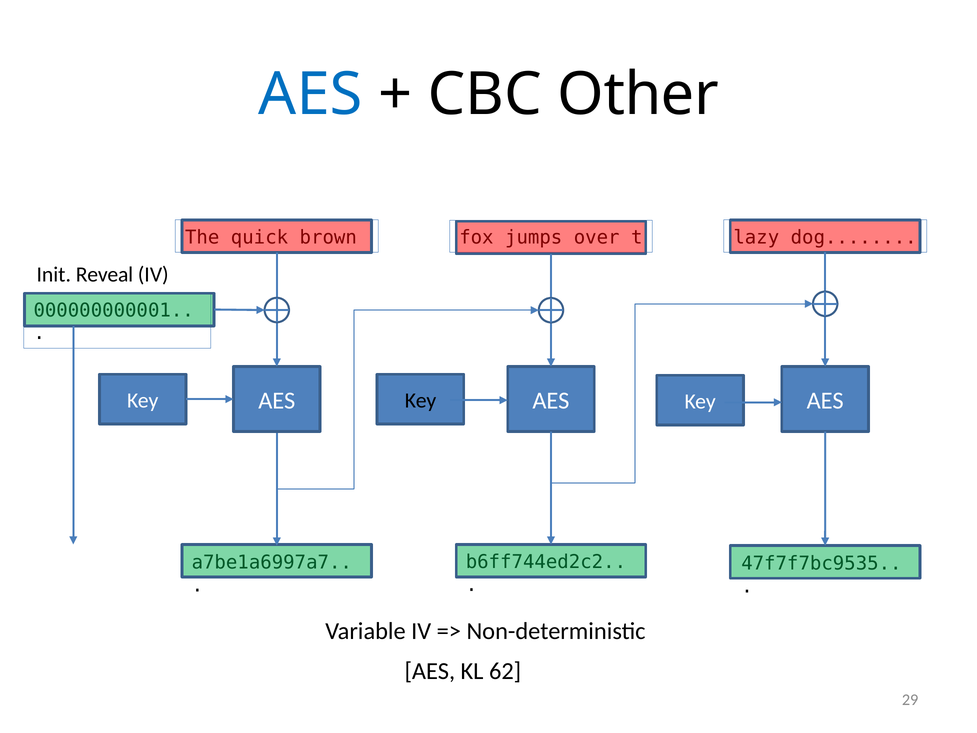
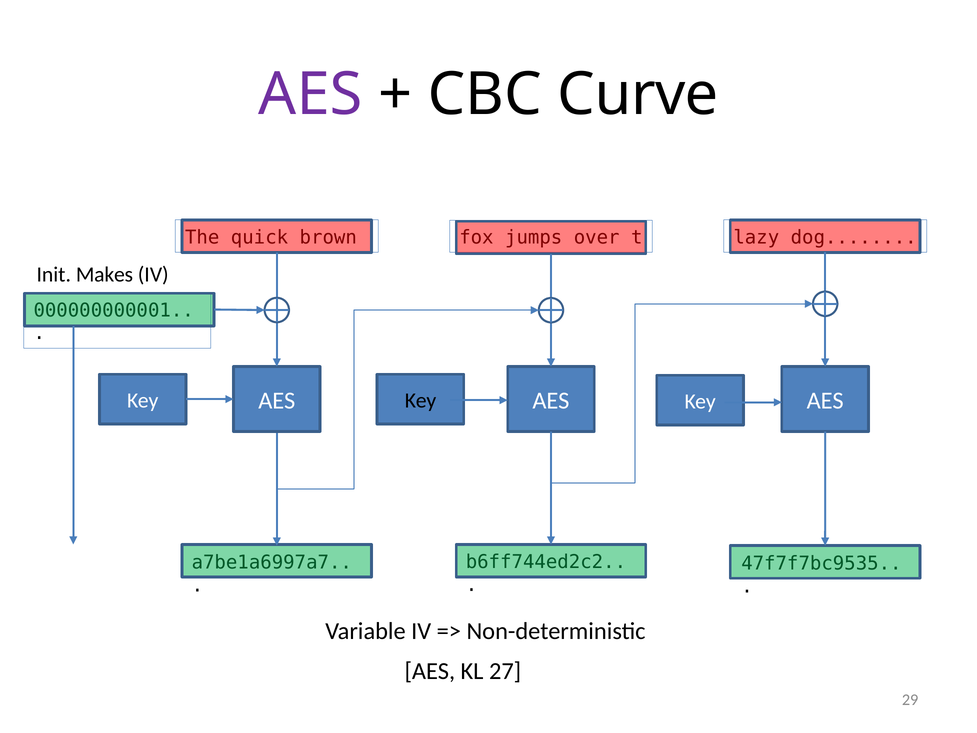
AES colour: blue -> purple (310, 95)
Other: Other -> Curve (638, 95)
Reveal: Reveal -> Makes (104, 275)
62: 62 -> 27 (505, 671)
